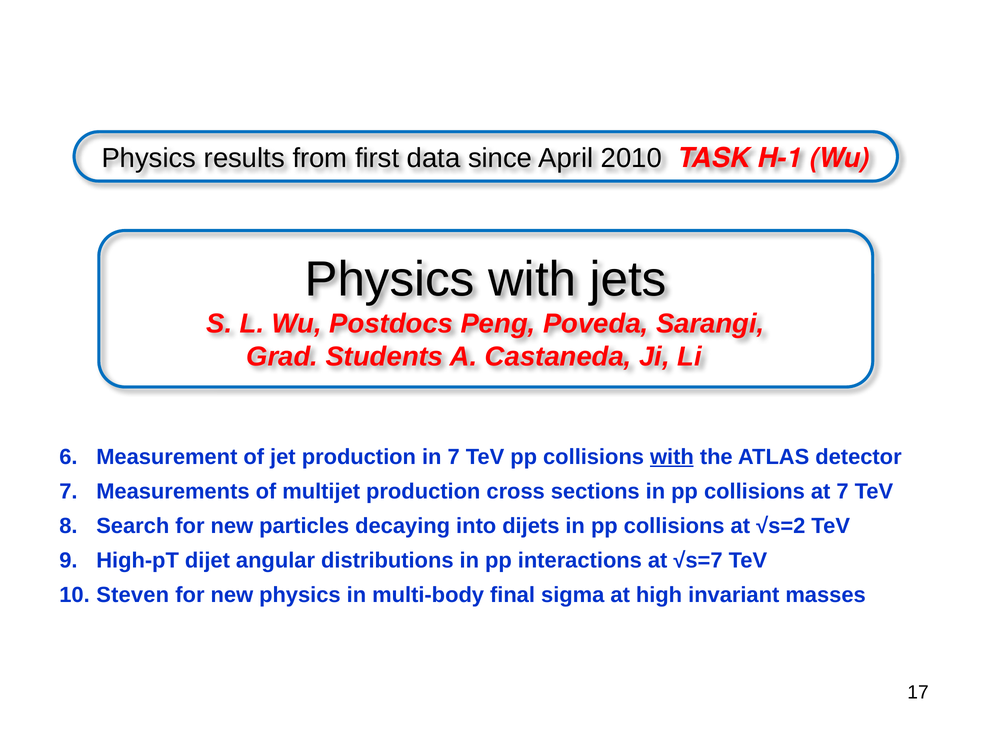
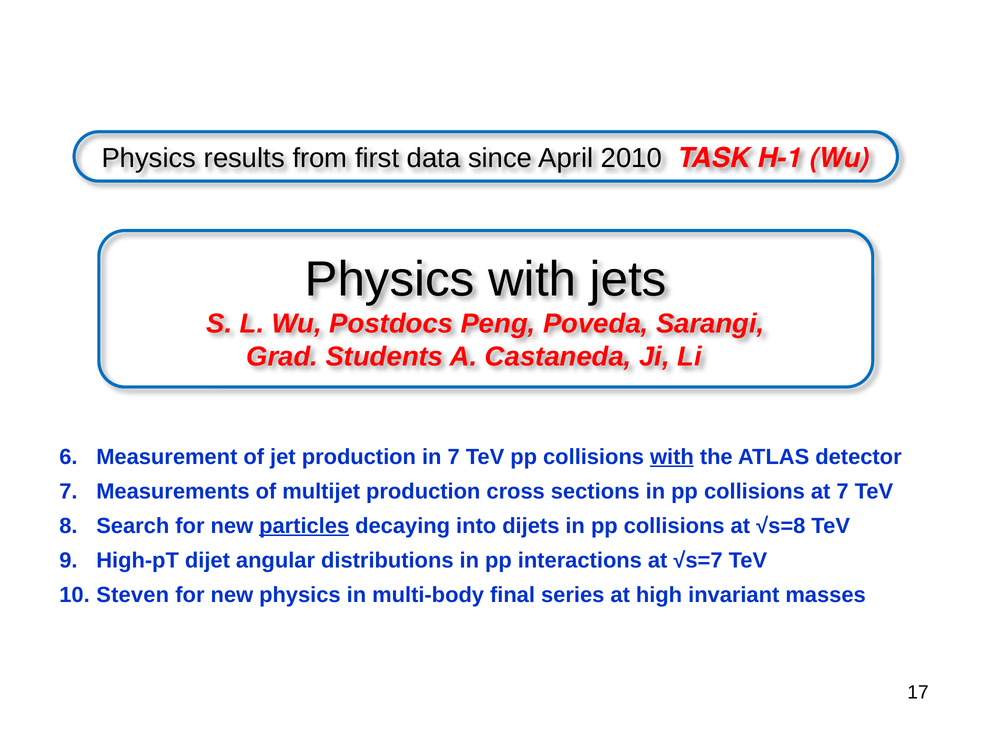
particles underline: none -> present (304, 526)
√s=2: √s=2 -> √s=8 (781, 526)
sigma: sigma -> series (573, 595)
